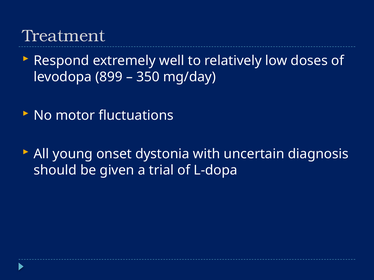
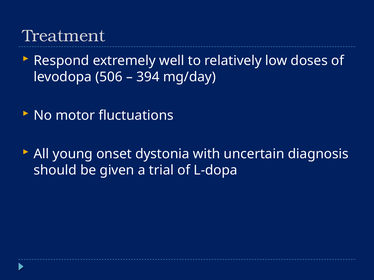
899: 899 -> 506 (109, 77)
350: 350 -> 394 (148, 77)
